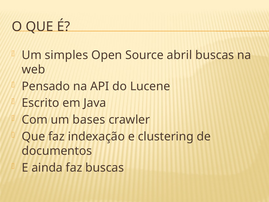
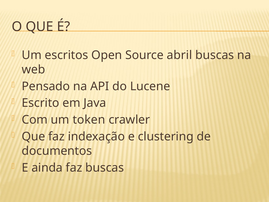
simples: simples -> escritos (66, 55)
bases: bases -> token (89, 120)
